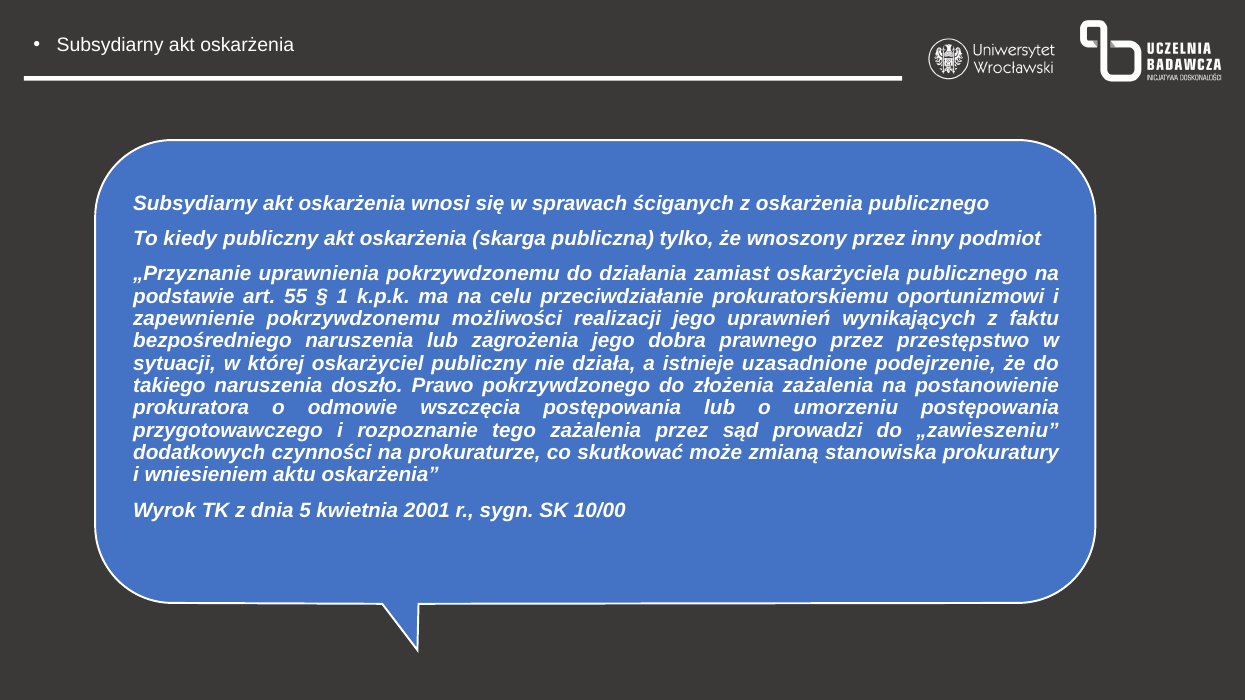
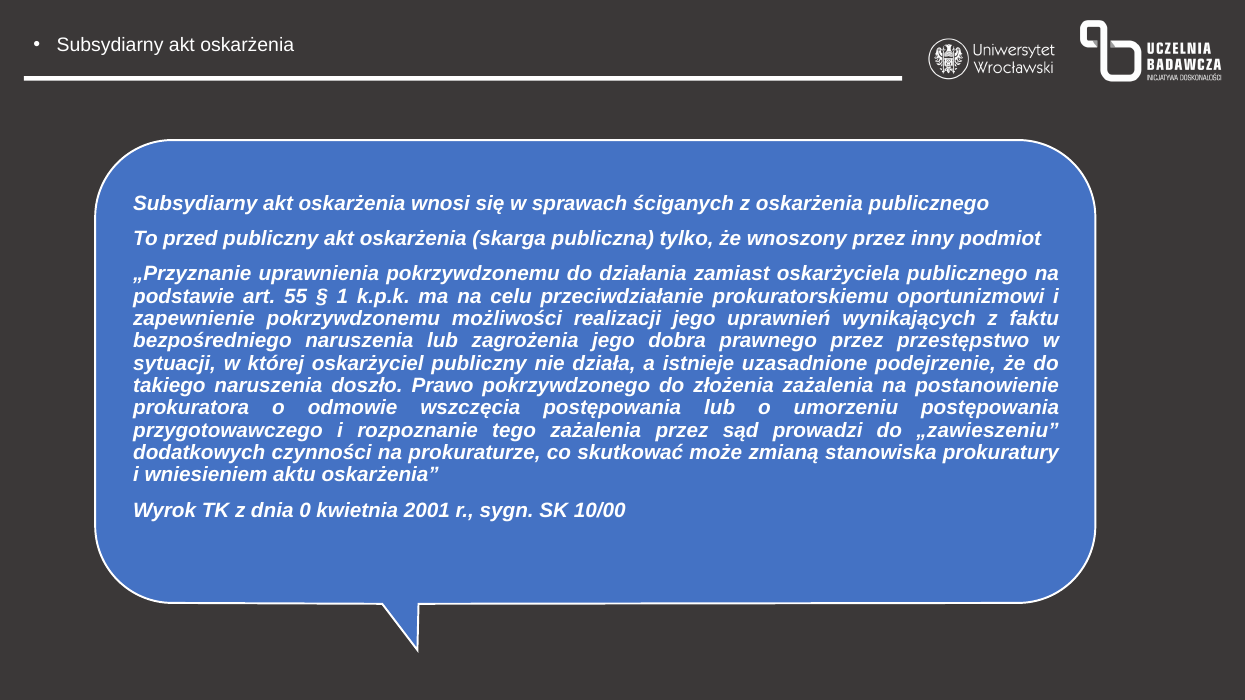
kiedy: kiedy -> przed (190, 239)
5: 5 -> 0 (305, 511)
